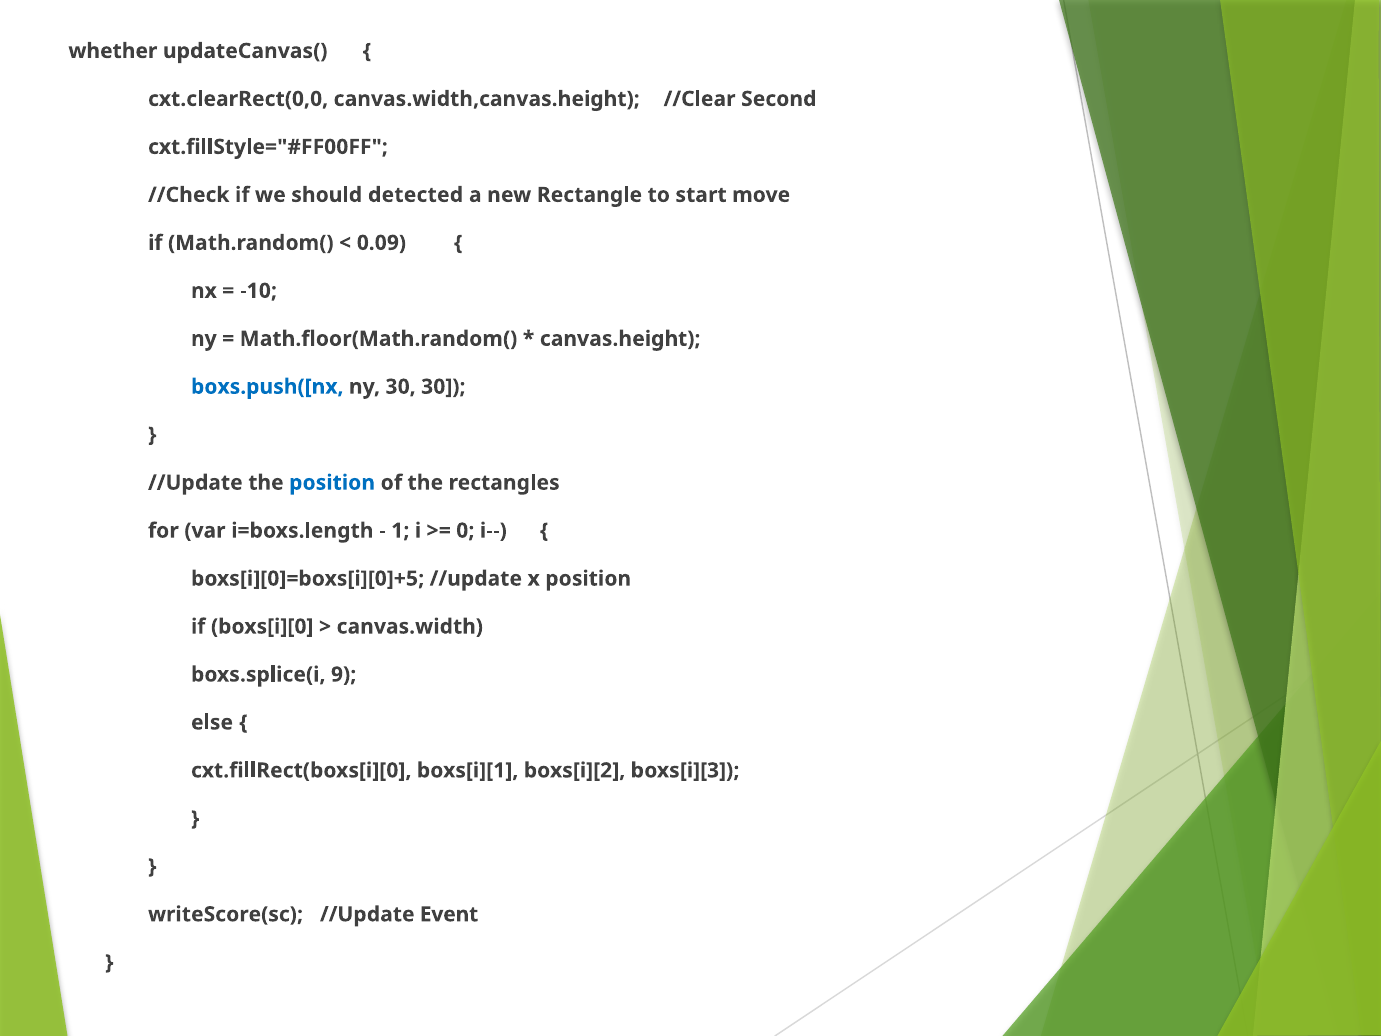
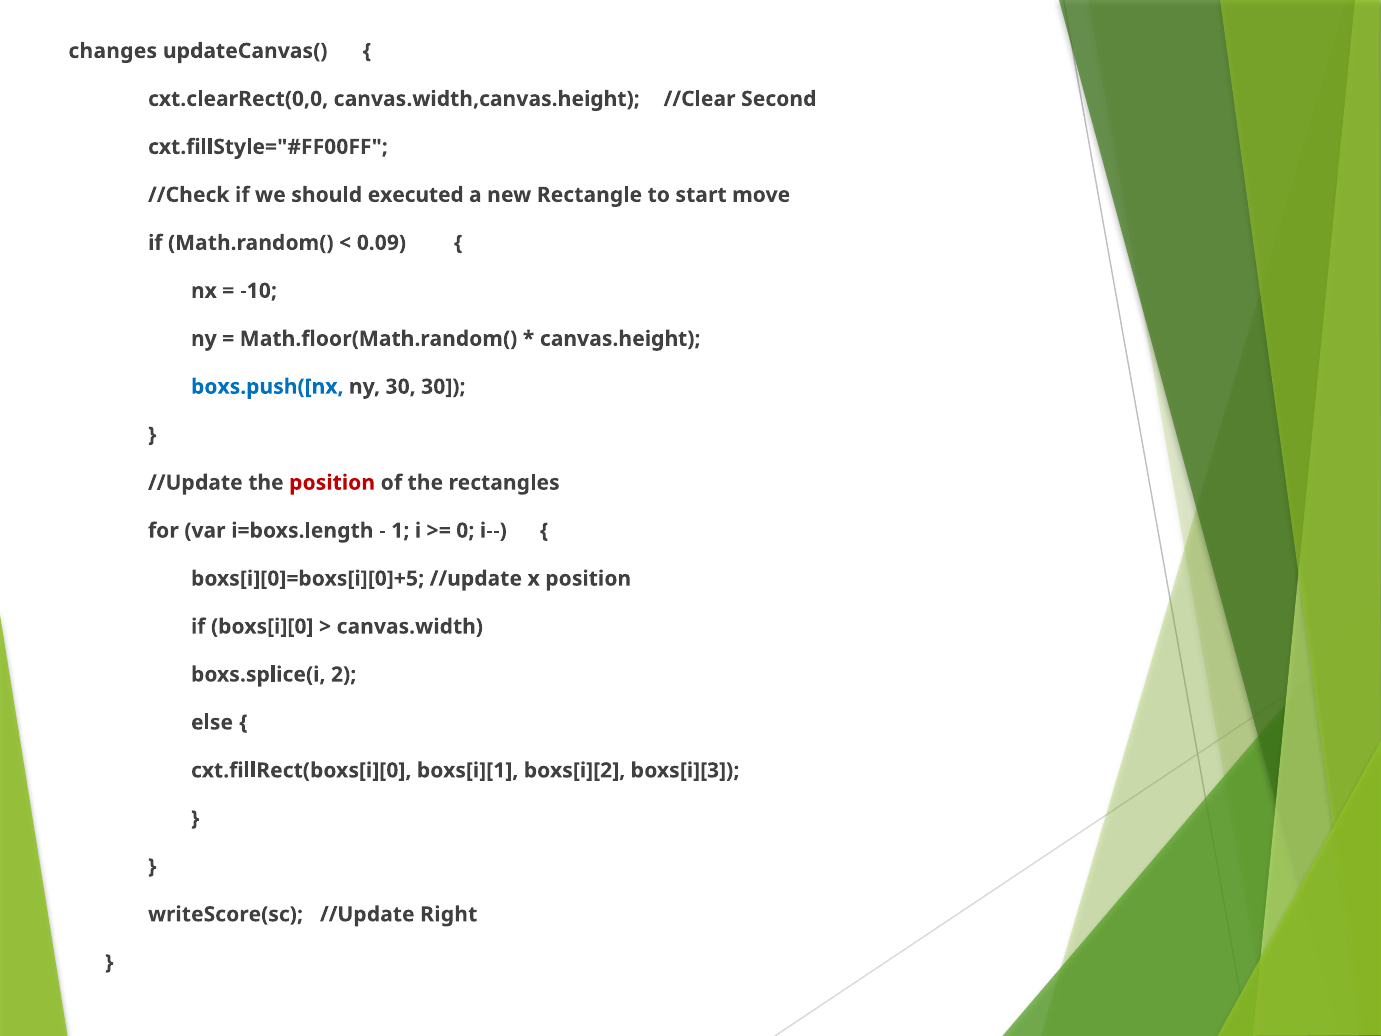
whether: whether -> changes (113, 51)
detected: detected -> executed (416, 195)
position colour: blue -> red (332, 483)
9: 9 -> 2 (344, 674)
Event: Event -> Right (449, 914)
